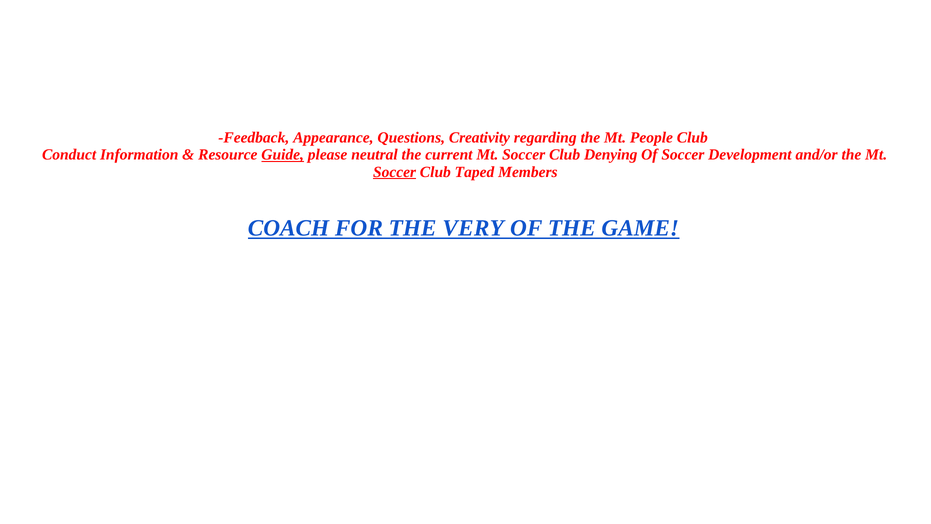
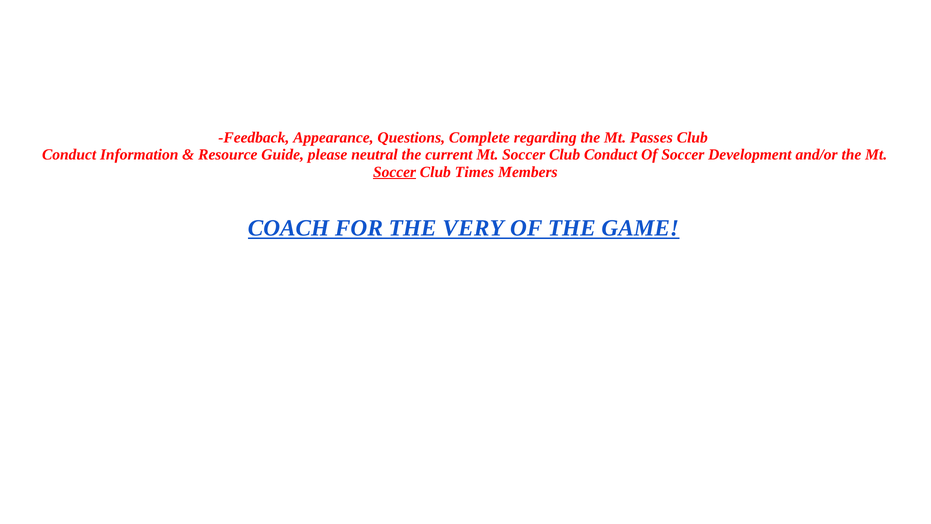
Creativity: Creativity -> Complete (479, 137)
People: People -> Passes (651, 137)
Guide underline: present -> none (283, 155)
Soccer Club Denying: Denying -> Conduct (611, 155)
Taped: Taped -> Times (474, 172)
